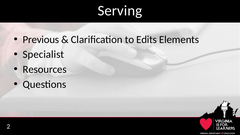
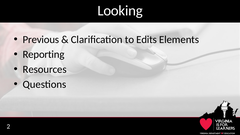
Serving: Serving -> Looking (120, 11)
Specialist: Specialist -> Reporting (44, 54)
